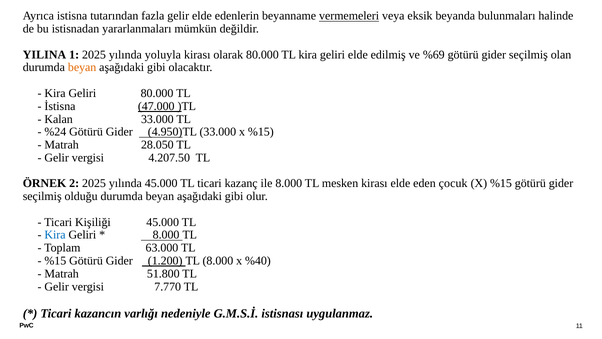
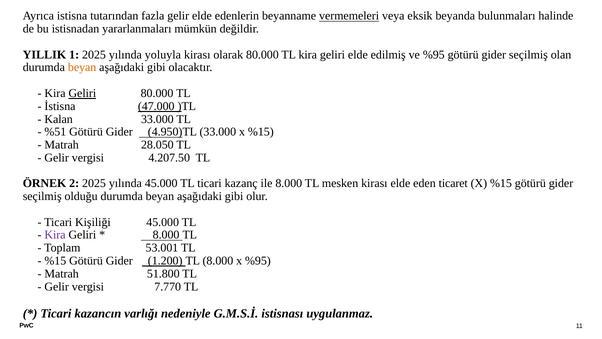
YILINA: YILINA -> YILLIK (44, 55)
ve %69: %69 -> %95 (434, 55)
Geliri underline: none -> present (82, 93)
%24: %24 -> %51 (55, 132)
çocuk: çocuk -> ticaret (453, 183)
Kira colour: blue -> purple (55, 235)
63.000: 63.000 -> 53.001 (162, 248)
x %40: %40 -> %95 (258, 261)
